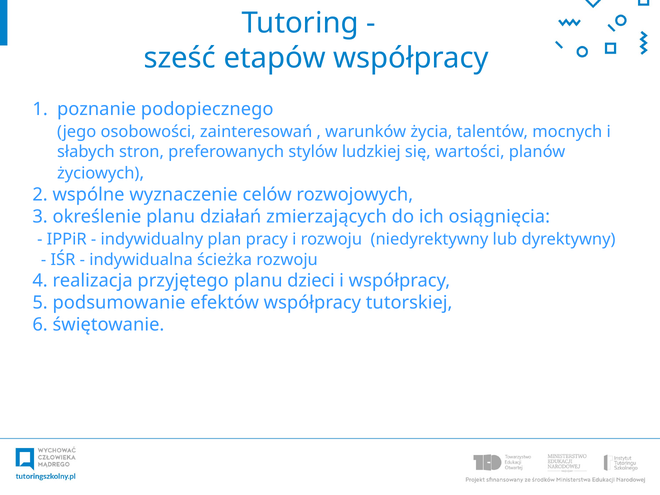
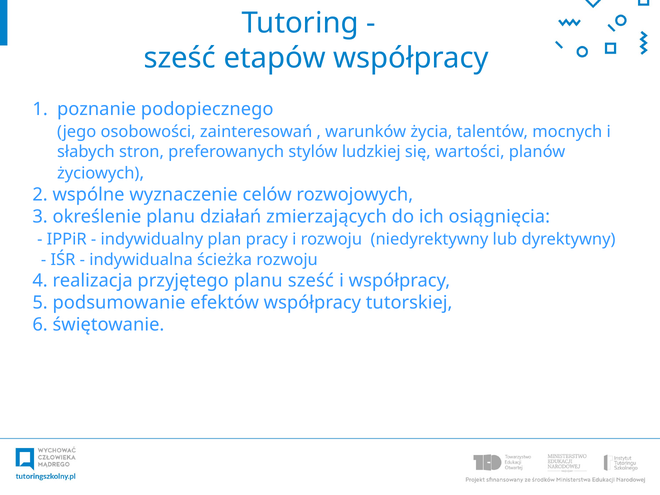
planu dzieci: dzieci -> sześć (311, 281)
